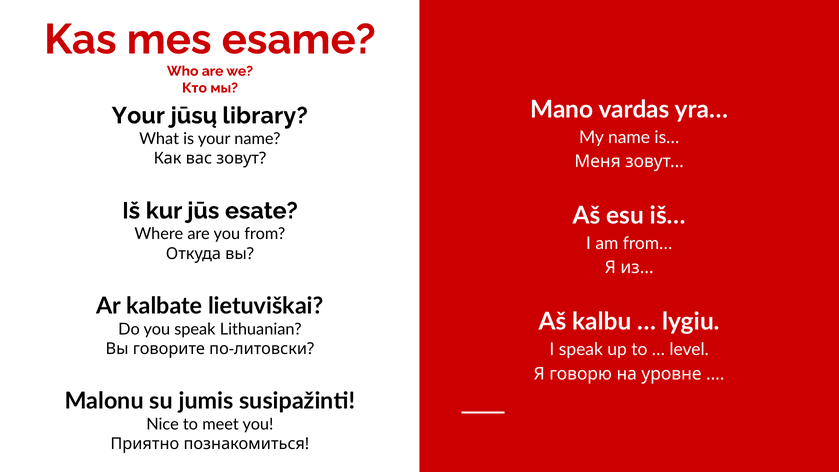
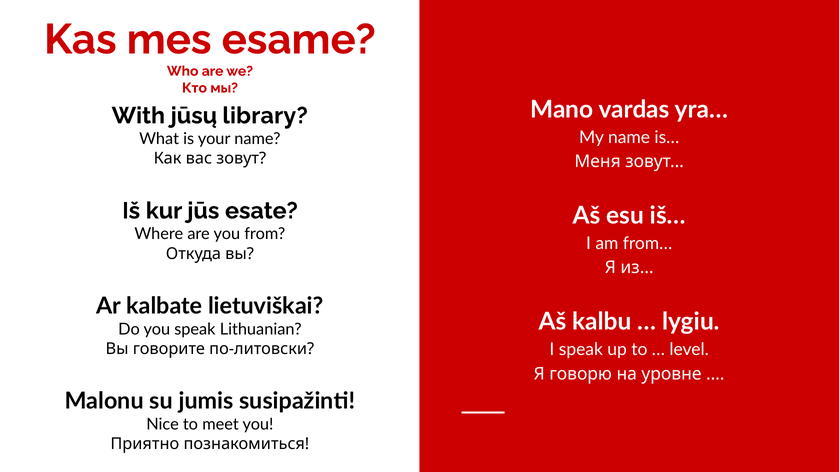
Your: Your -> With (138, 116)
